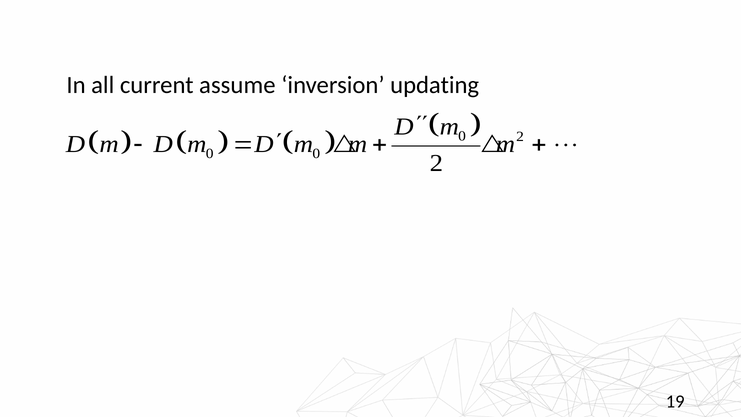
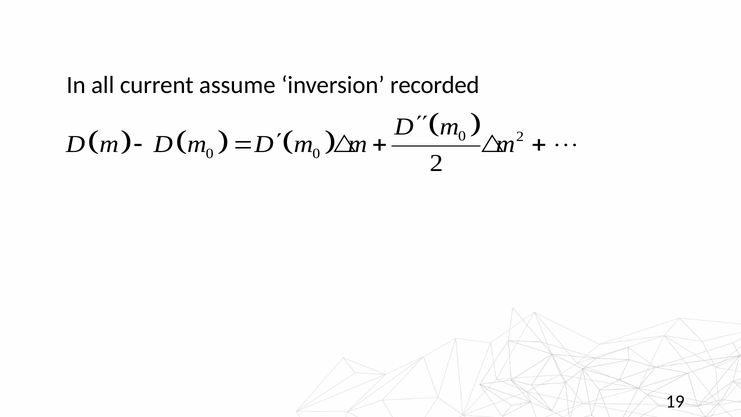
updating: updating -> recorded (435, 85)
